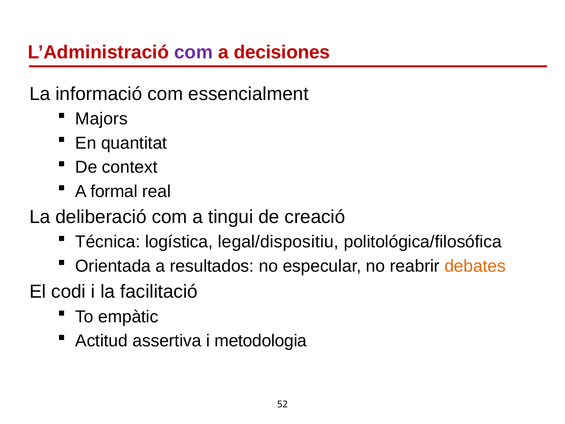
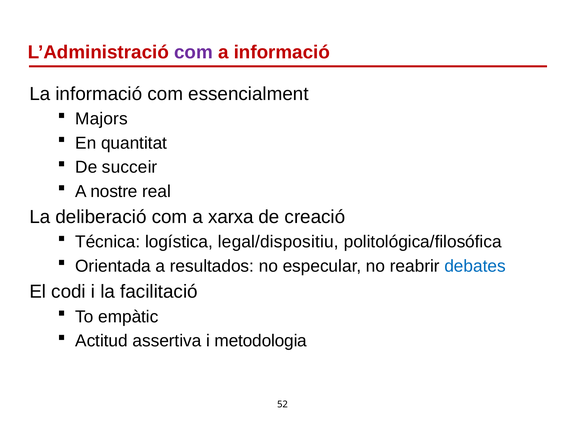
a decisiones: decisiones -> informació (282, 52)
context: context -> succeir (130, 167)
formal: formal -> nostre (114, 191)
tingui: tingui -> xarxa (231, 217)
debates colour: orange -> blue (475, 266)
